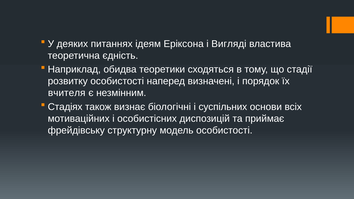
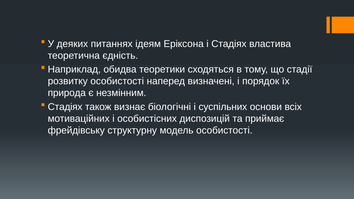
і Вигляді: Вигляді -> Стадіях (229, 44)
вчителя: вчителя -> природа (67, 93)
